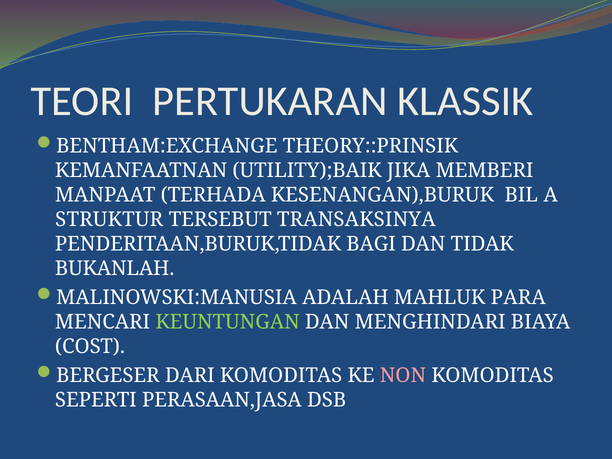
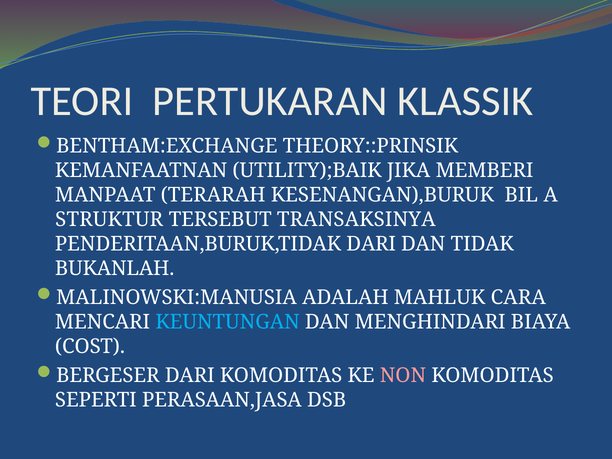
TERHADA: TERHADA -> TERARAH (213, 195)
PENDERITAAN,BURUK,TIDAK BAGI: BAGI -> DARI (371, 244)
PARA: PARA -> CARA (518, 298)
KEUNTUNGAN colour: light green -> light blue (228, 322)
